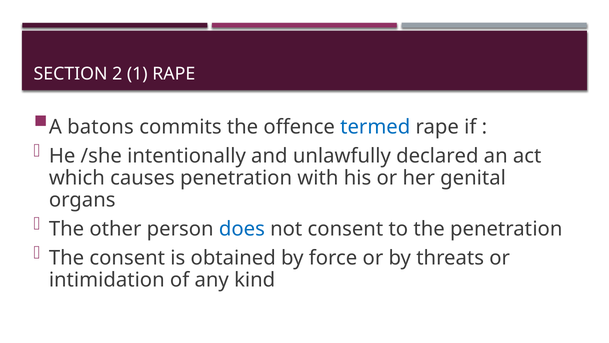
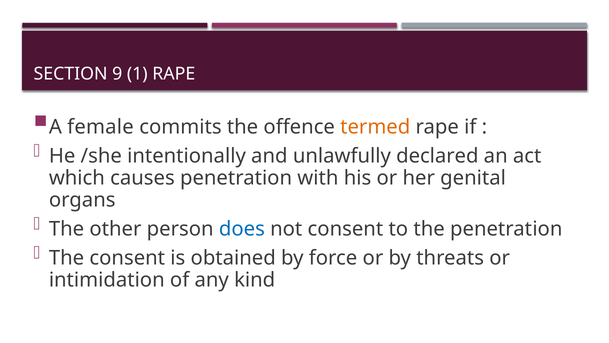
2: 2 -> 9 (117, 74)
batons: batons -> female (100, 127)
termed colour: blue -> orange (375, 127)
